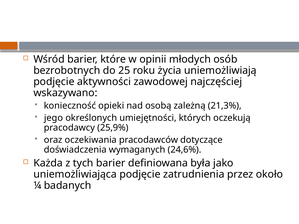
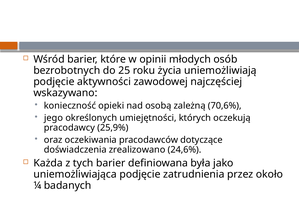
21,3%: 21,3% -> 70,6% (225, 106)
wymaganych: wymaganych -> zrealizowano (137, 150)
